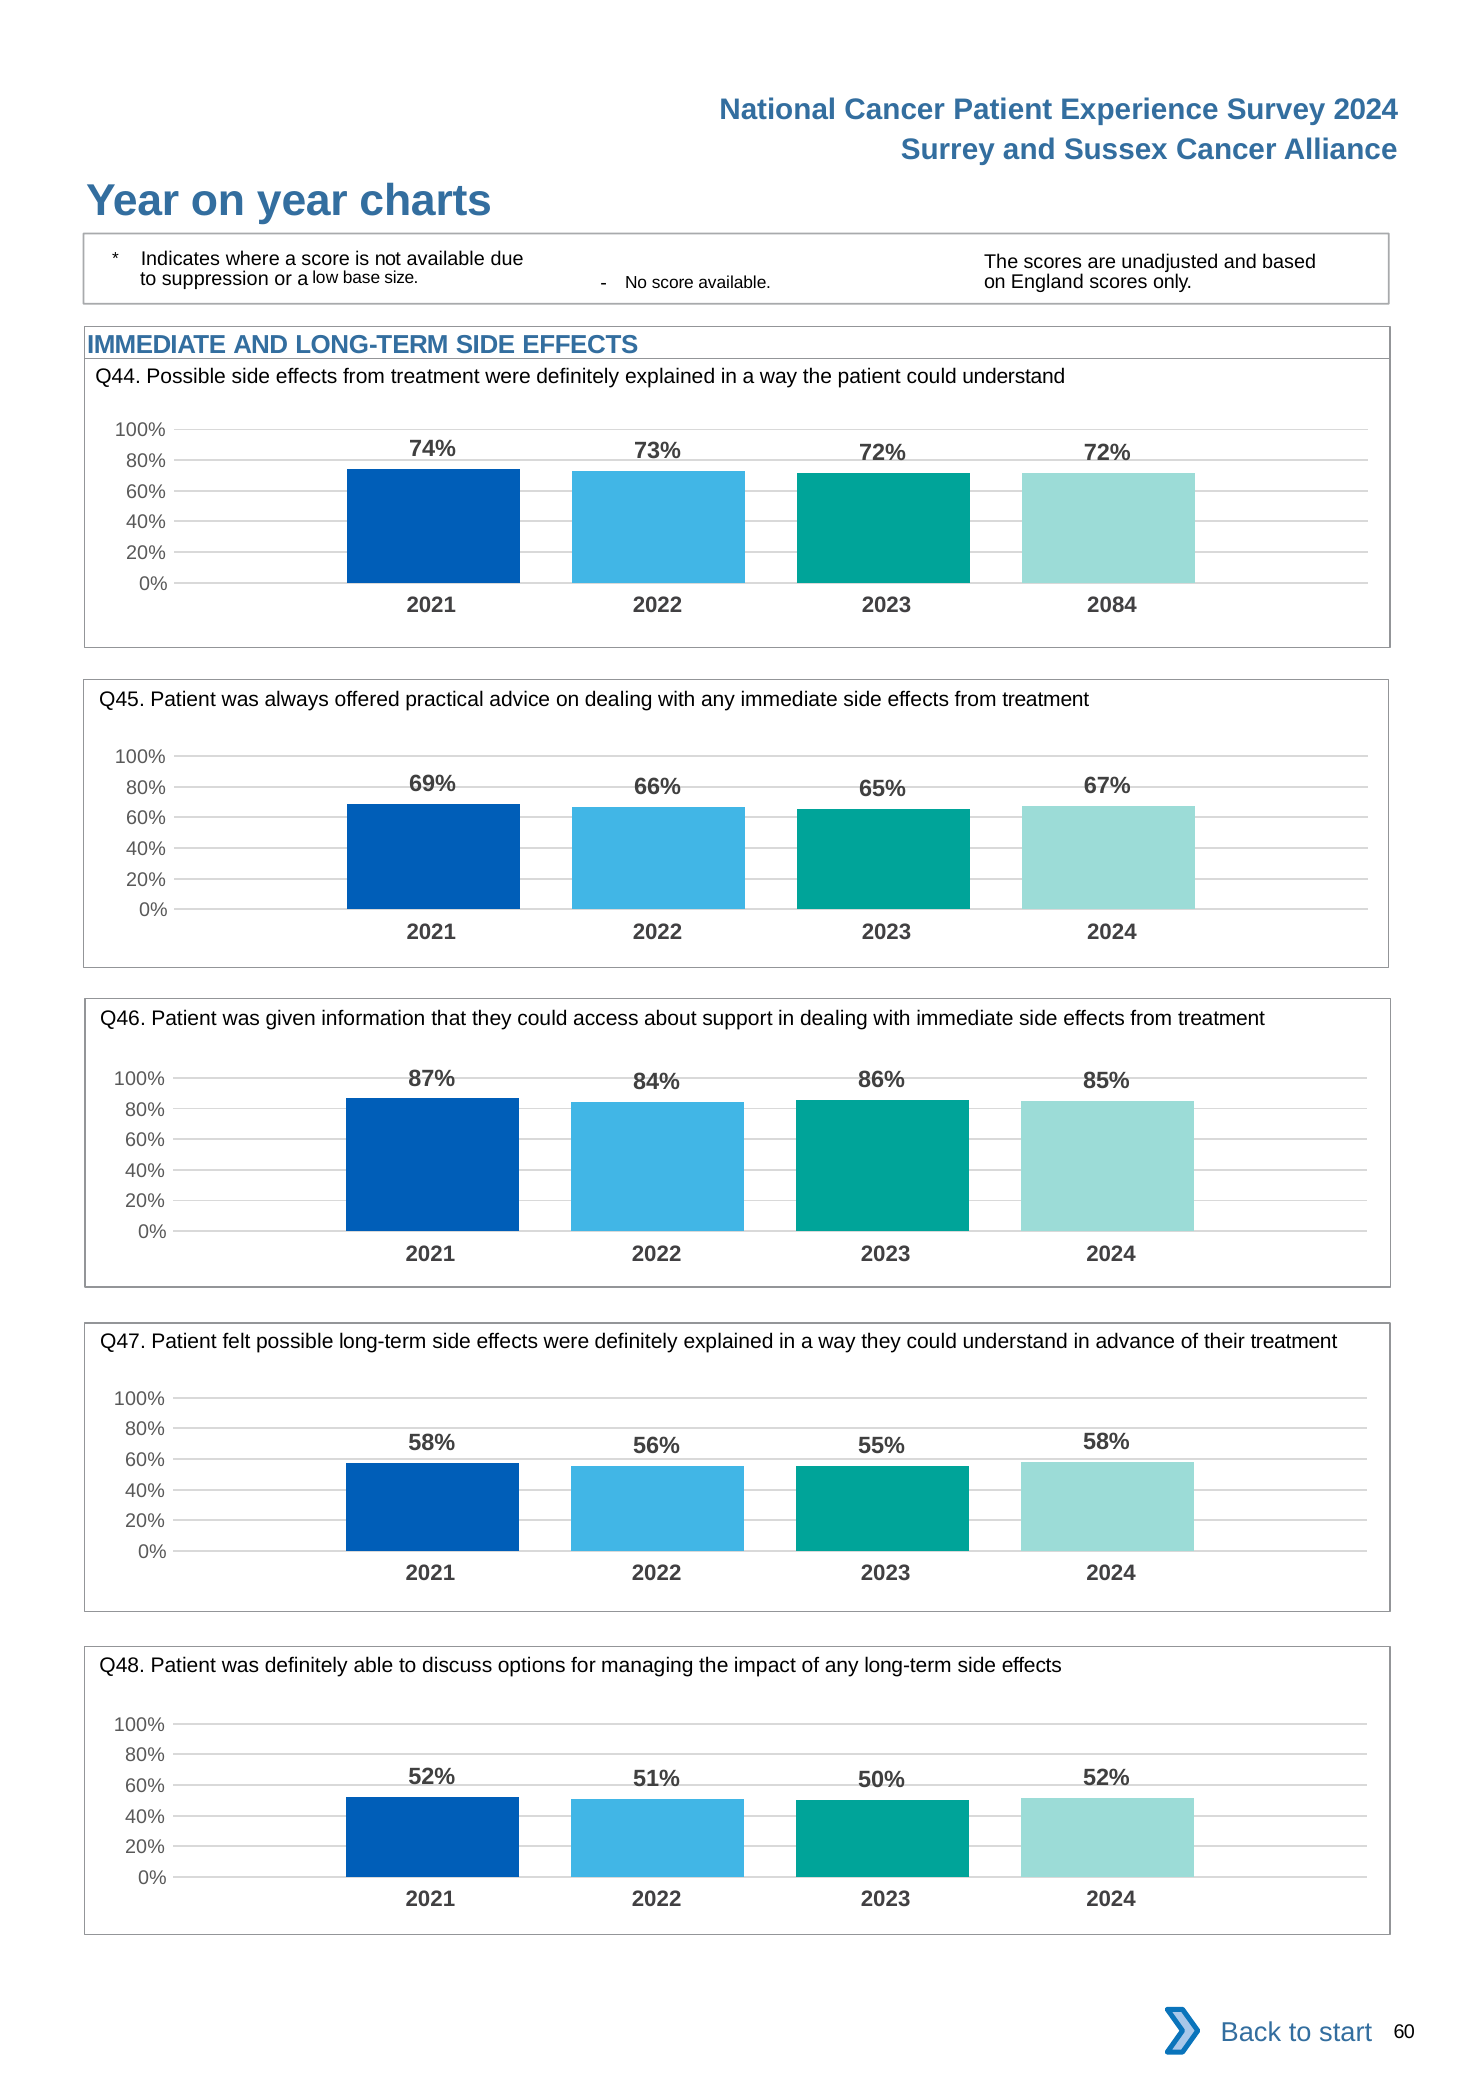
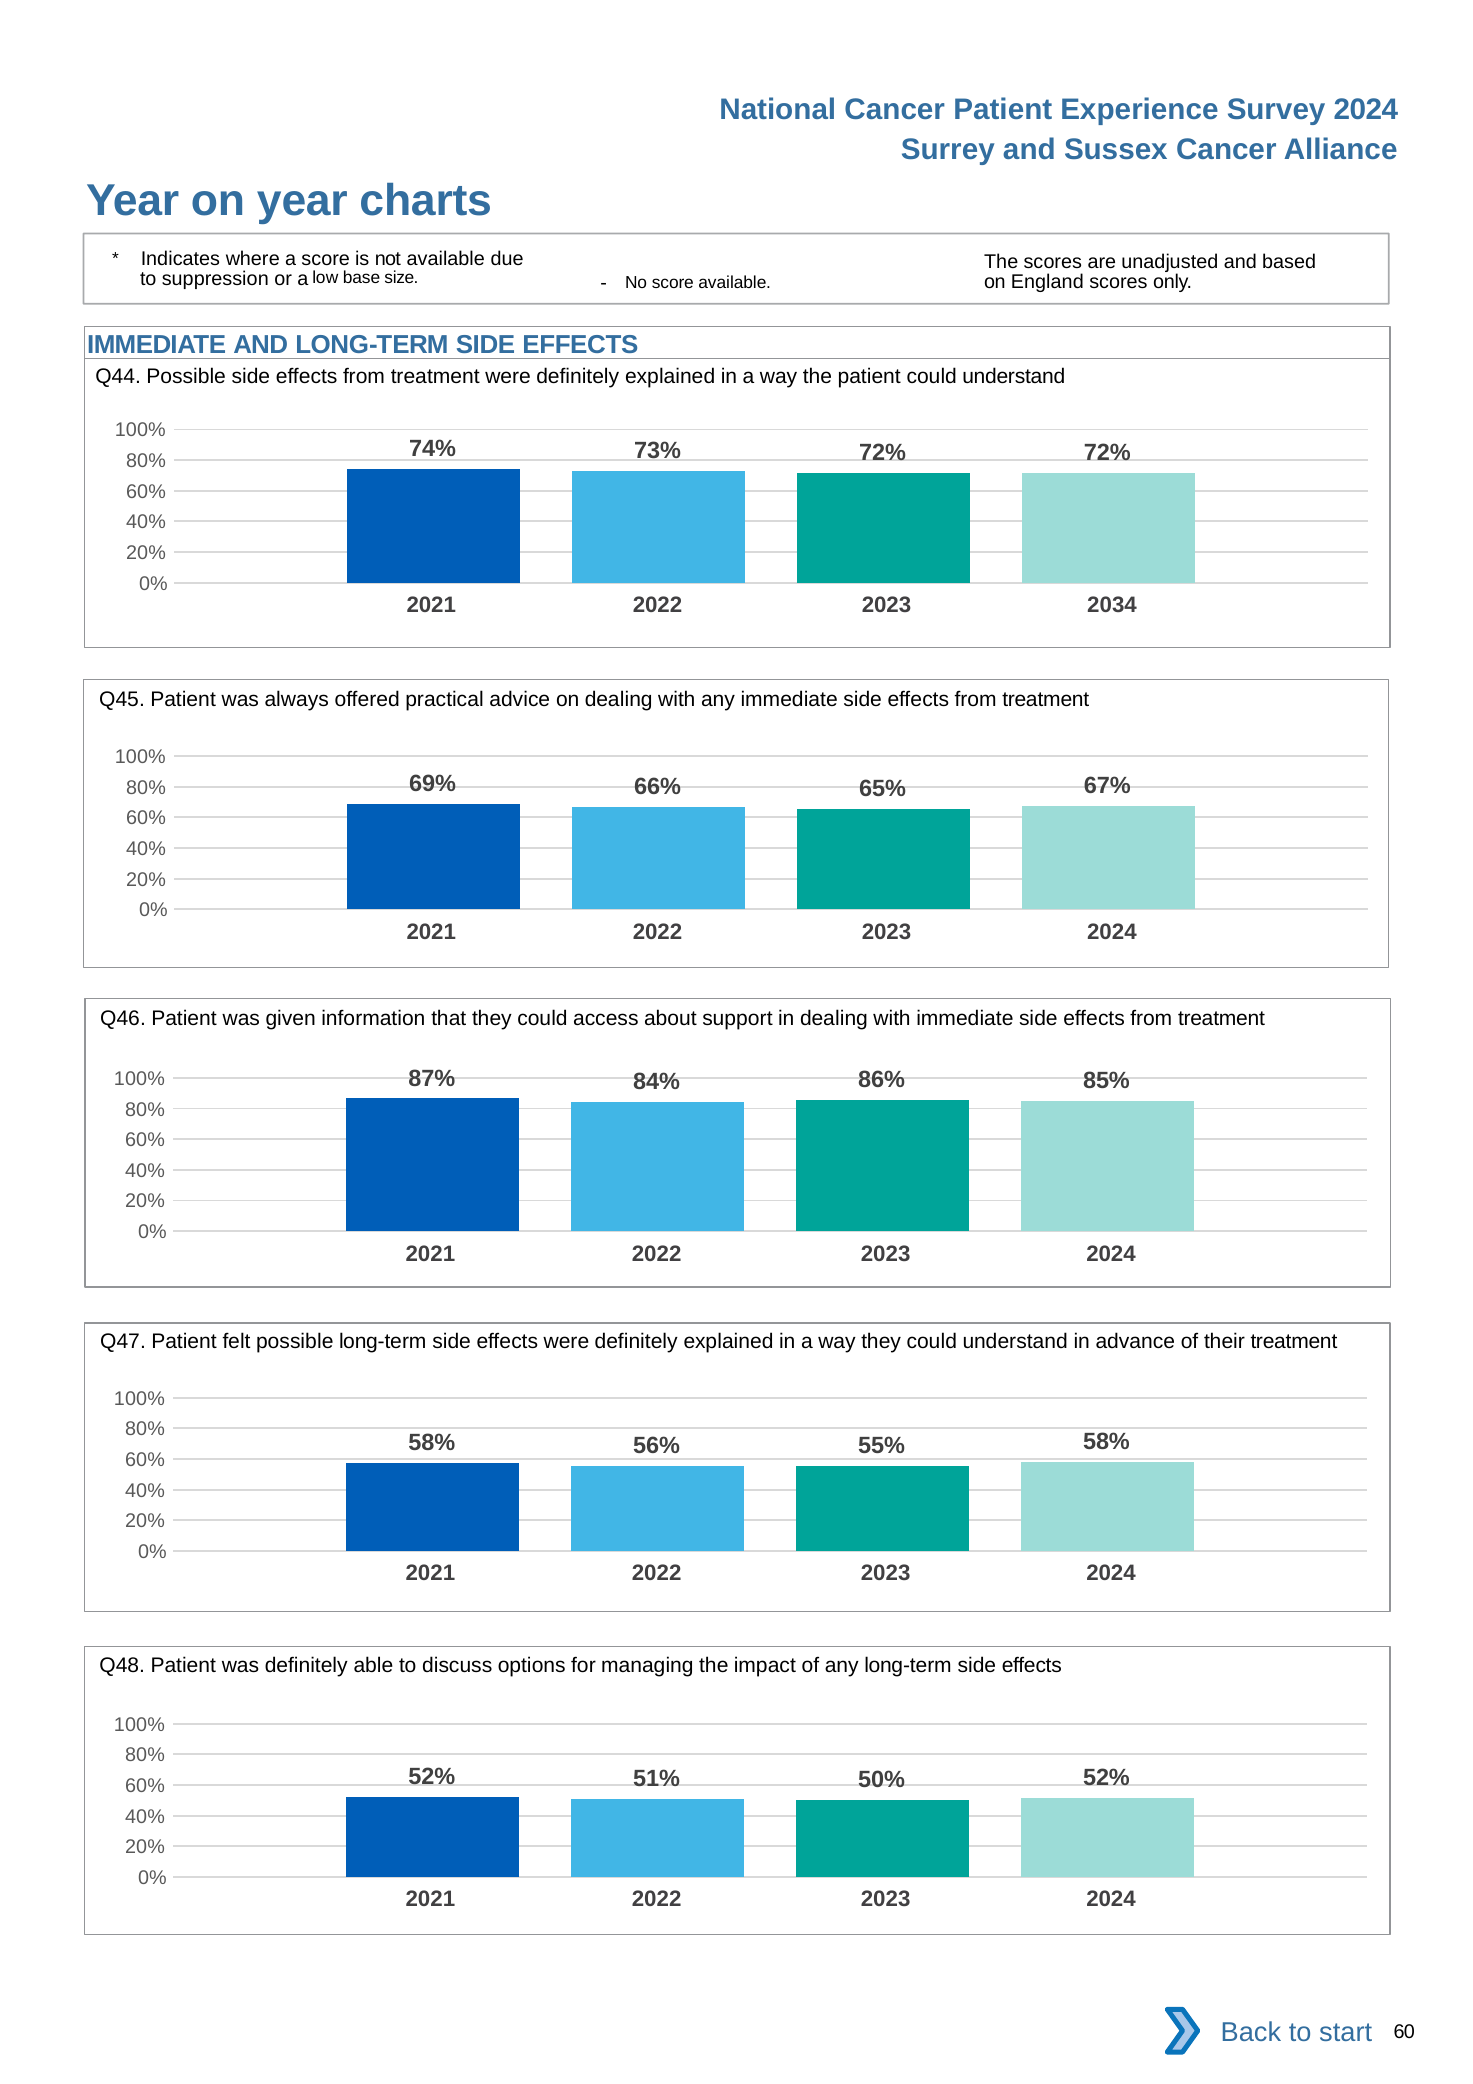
2084: 2084 -> 2034 (1112, 606)
